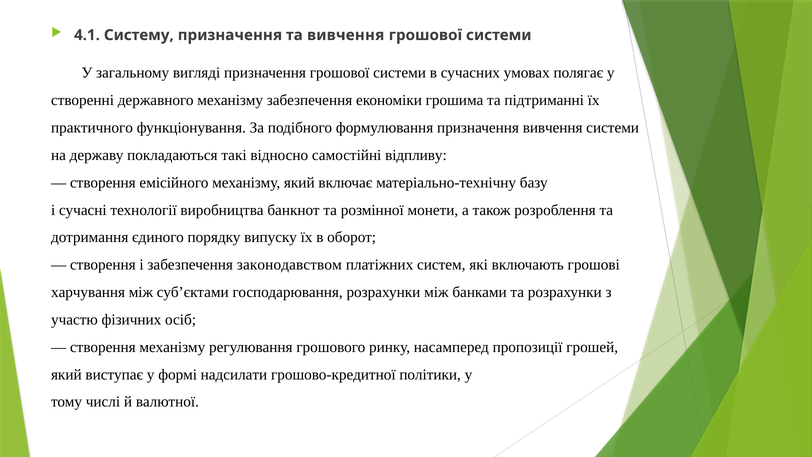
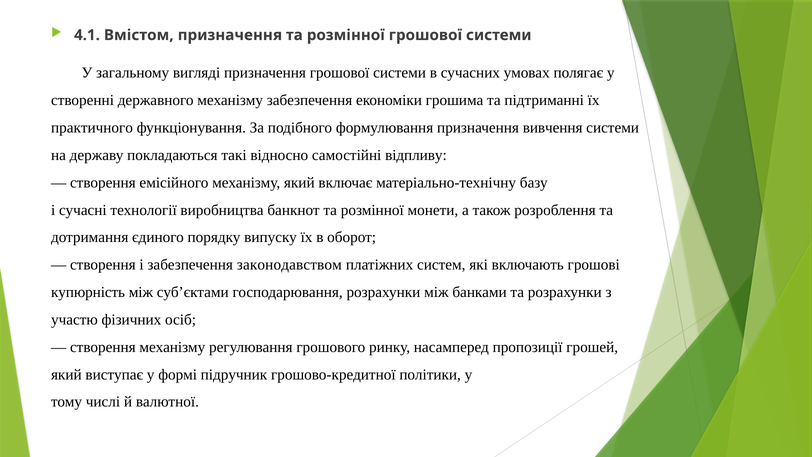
Систему: Систему -> Вмістом (139, 35)
призначення та вивчення: вивчення -> розмінної (346, 35)
харчування: харчування -> купюрність (88, 292)
надсилати: надсилати -> підручник (234, 374)
